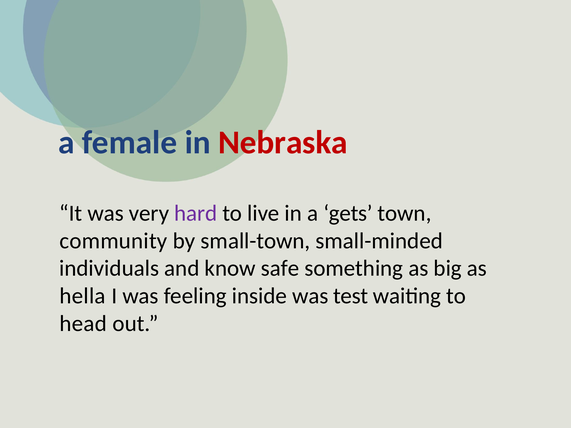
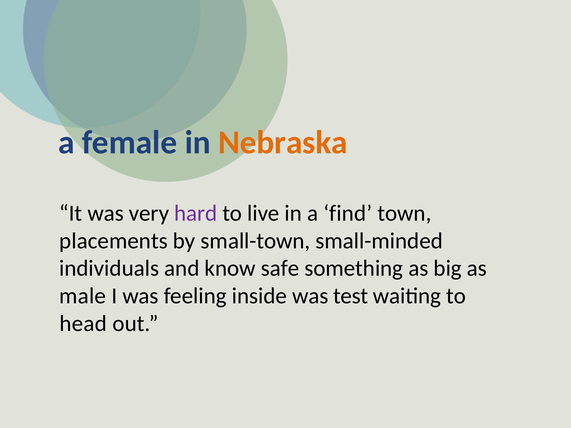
Nebraska colour: red -> orange (283, 143)
gets: gets -> find (348, 213)
community: community -> placements (114, 241)
hella: hella -> male (83, 296)
